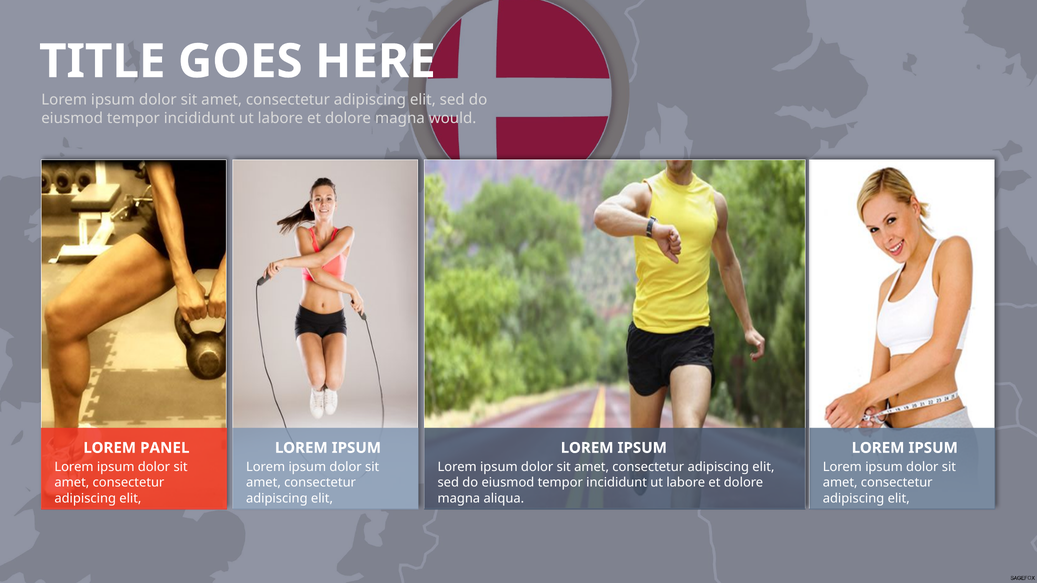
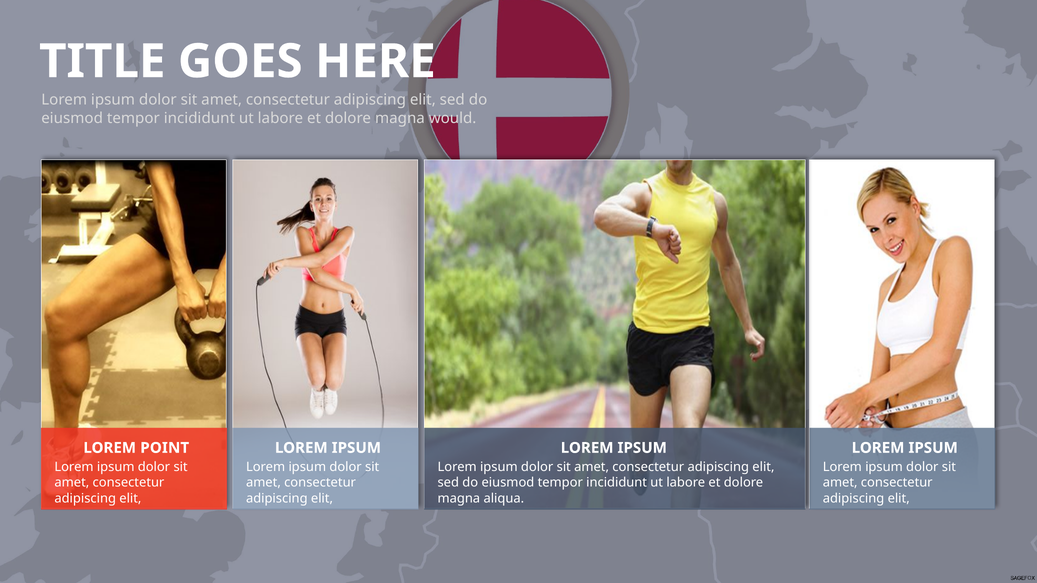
PANEL: PANEL -> POINT (165, 448)
